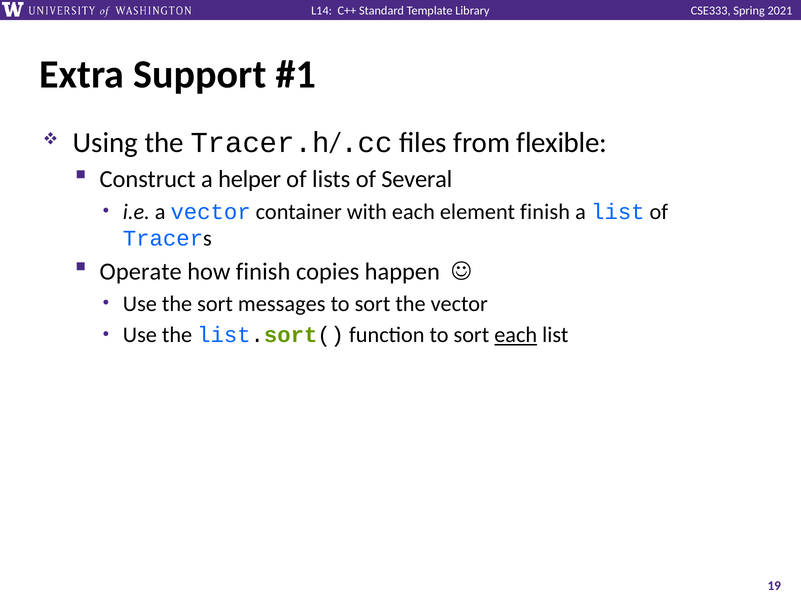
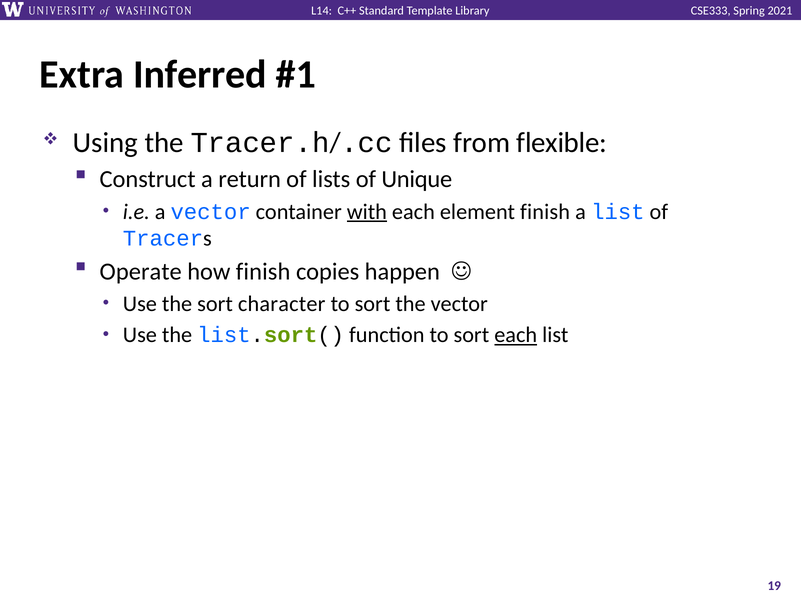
Support: Support -> Inferred (200, 74)
helper: helper -> return (250, 179)
Several: Several -> Unique (417, 179)
with underline: none -> present (367, 212)
messages: messages -> character (282, 304)
